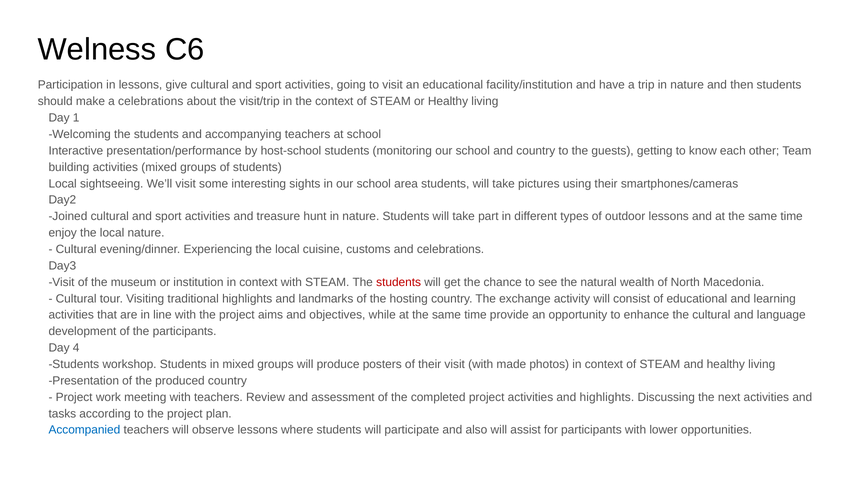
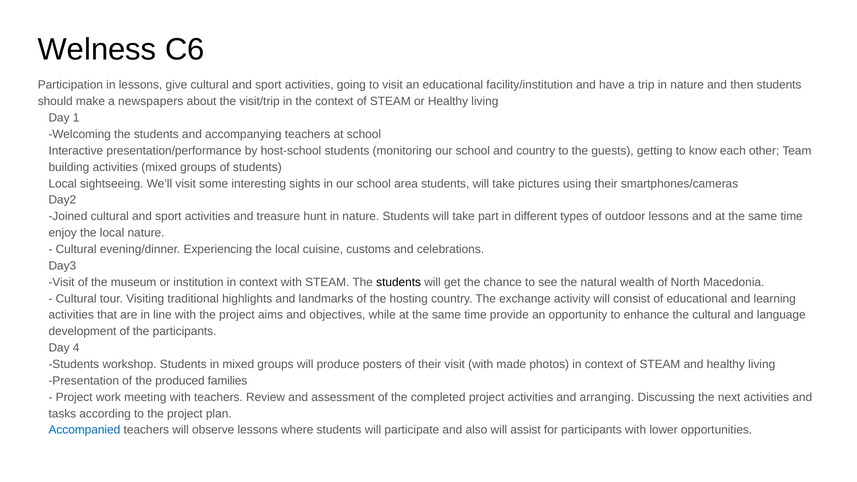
a celebrations: celebrations -> newspapers (151, 101)
students colour: red -> black (399, 282)
produced country: country -> families (228, 381)
and highlights: highlights -> arranging (607, 397)
